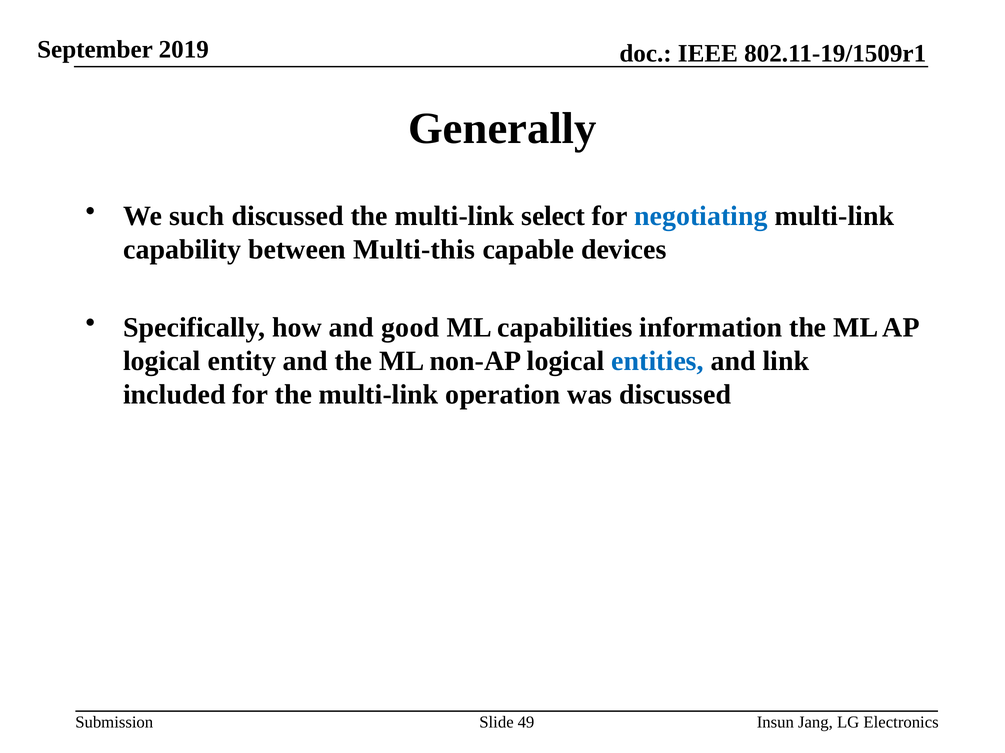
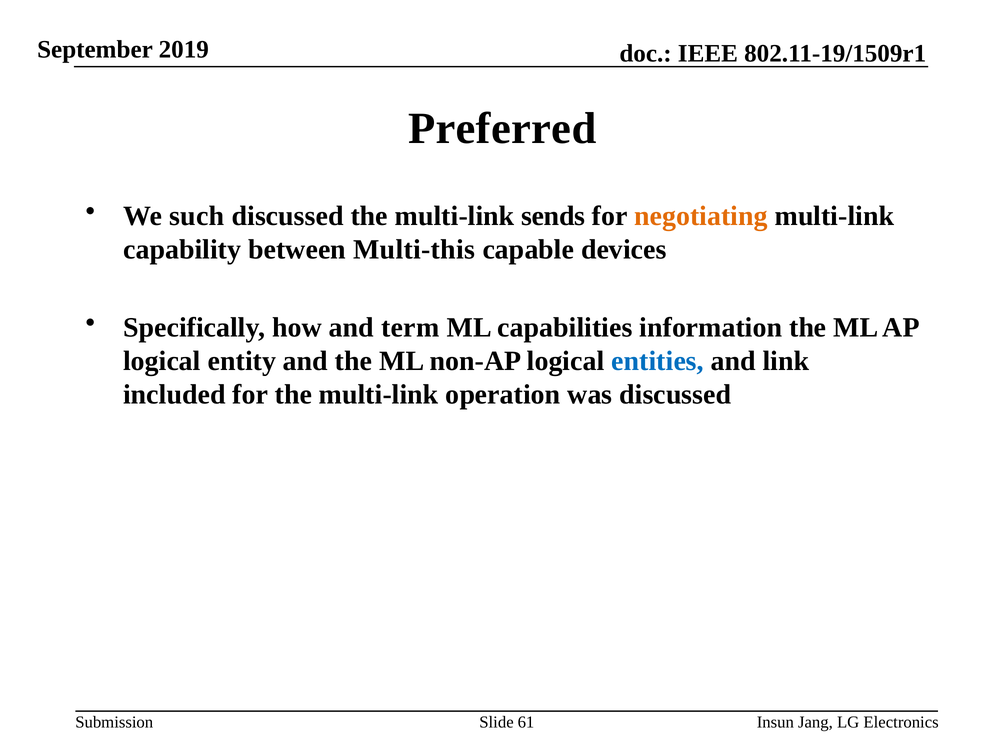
Generally: Generally -> Preferred (502, 129)
select: select -> sends (553, 216)
negotiating colour: blue -> orange (701, 216)
good: good -> term (410, 328)
49: 49 -> 61 (526, 723)
